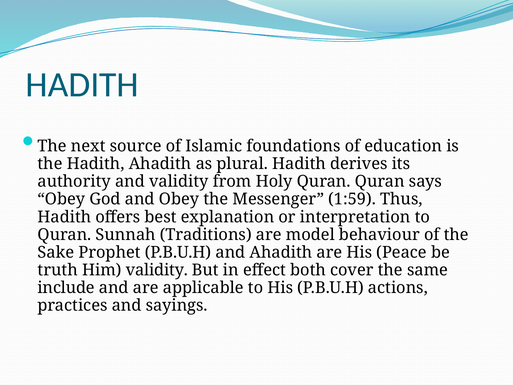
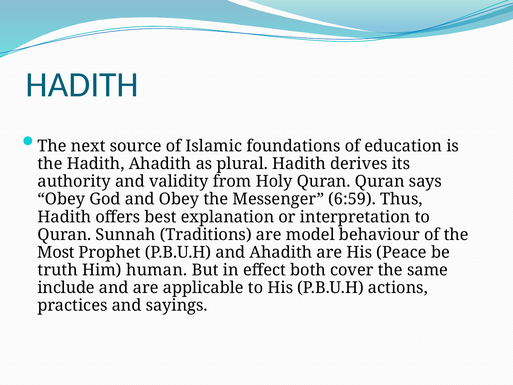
1:59: 1:59 -> 6:59 (352, 199)
Sake: Sake -> Most (56, 252)
Him validity: validity -> human (157, 270)
